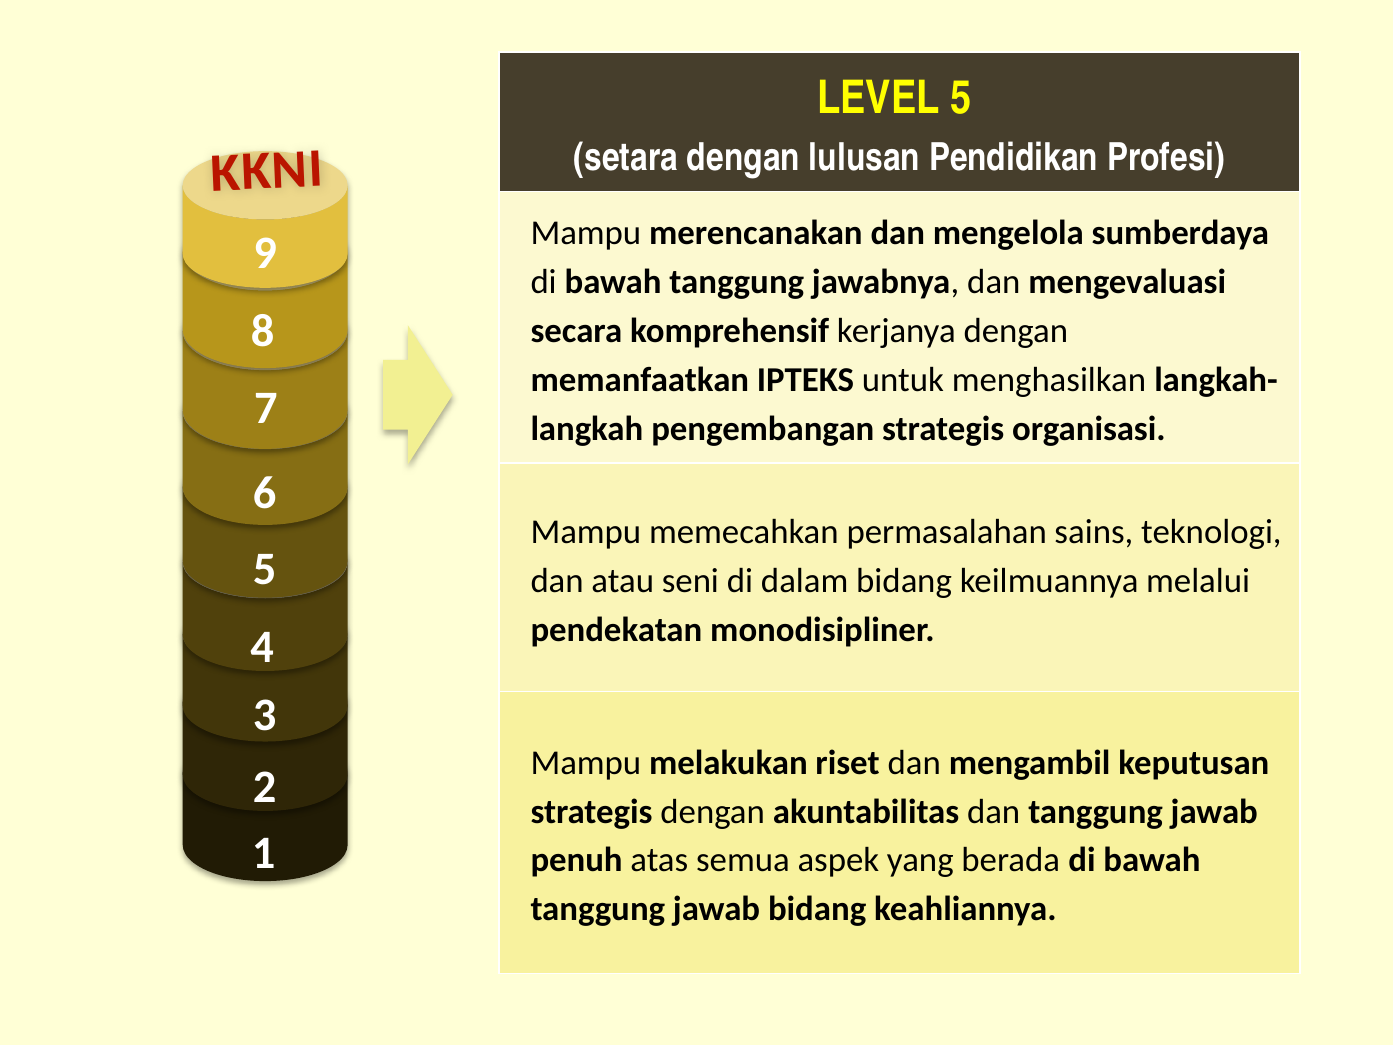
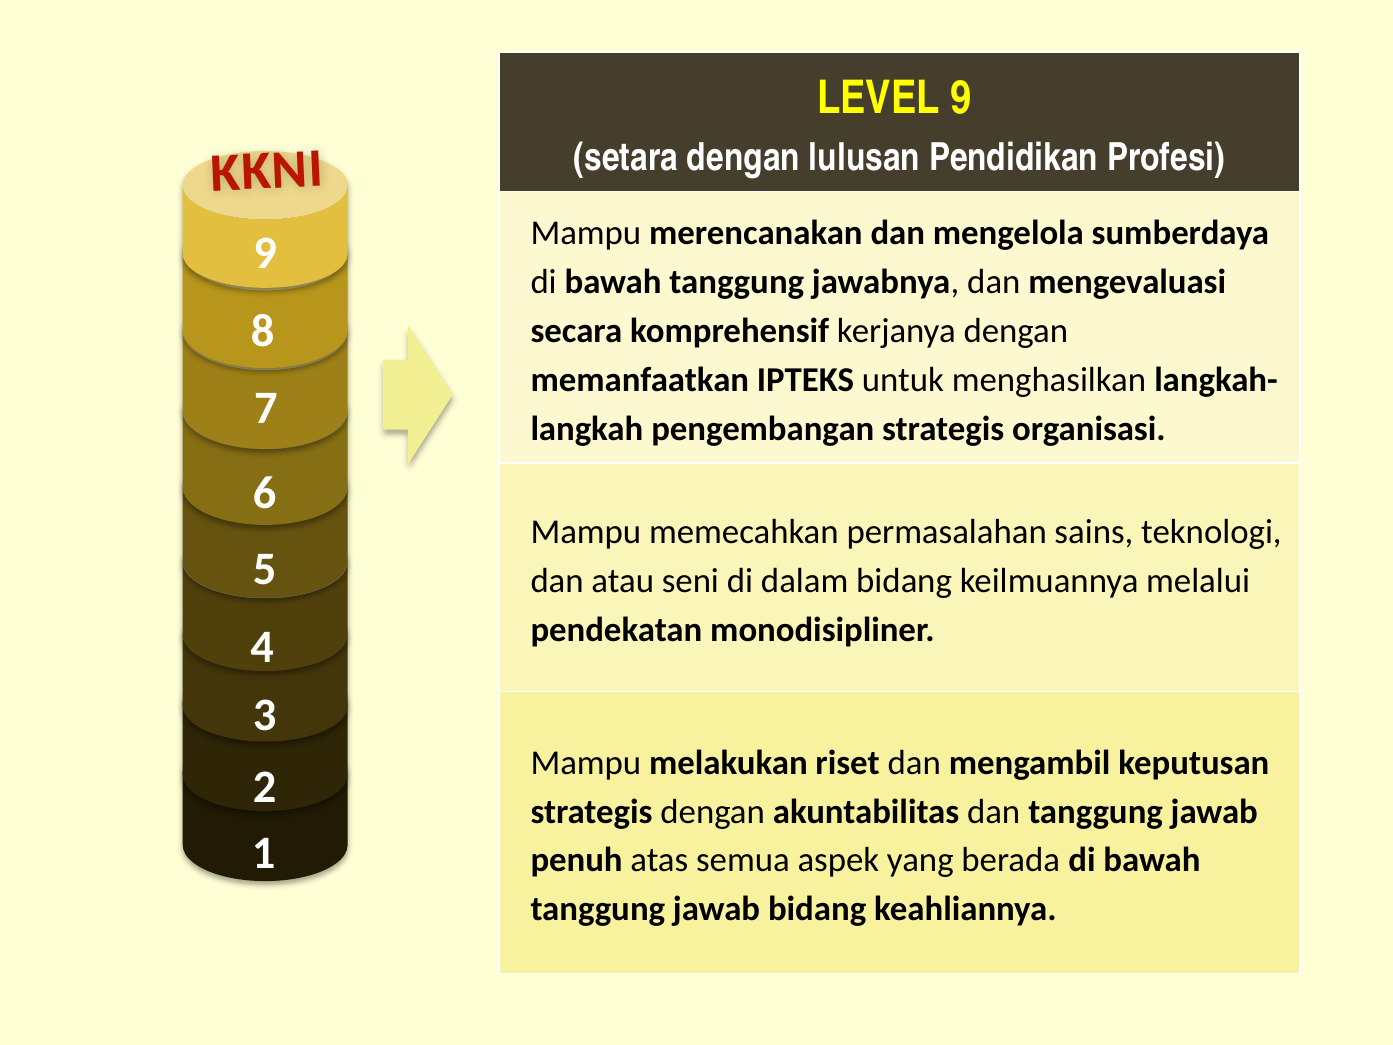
LEVEL 5: 5 -> 9 (961, 98)
